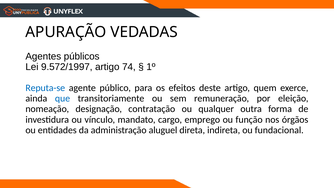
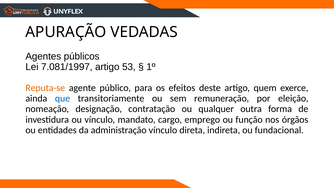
9.572/1997: 9.572/1997 -> 7.081/1997 (67, 67)
74: 74 -> 53 (129, 67)
Reputa-se colour: blue -> orange (45, 88)
administração aluguel: aluguel -> vínculo (163, 130)
